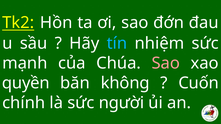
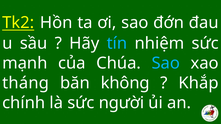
Sao colour: pink -> light blue (166, 63)
quyền: quyền -> tháng (26, 83)
Cuốn: Cuốn -> Khắp (198, 83)
